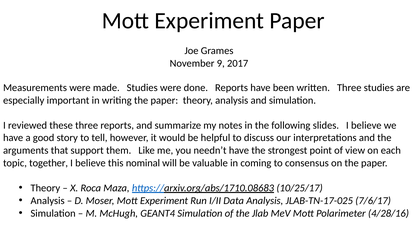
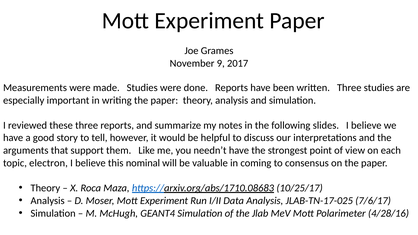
together: together -> electron (49, 163)
